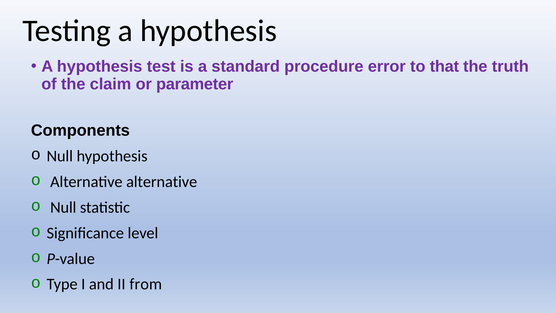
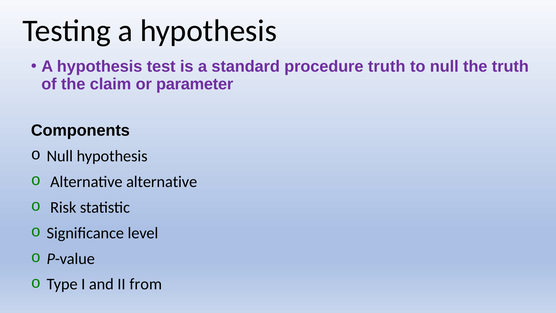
procedure error: error -> truth (387, 66)
to that: that -> null (444, 66)
Null: Null -> Risk (63, 207)
